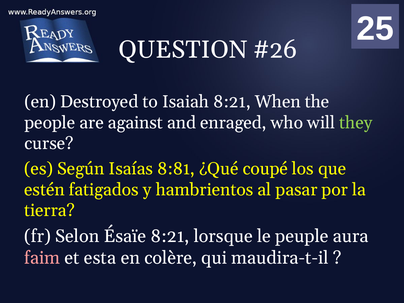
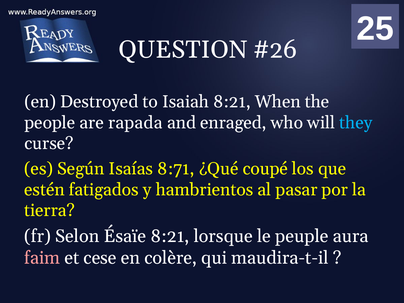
against: against -> rapada (135, 123)
they colour: light green -> light blue (356, 123)
8:81: 8:81 -> 8:71 (176, 169)
esta: esta -> cese (100, 258)
